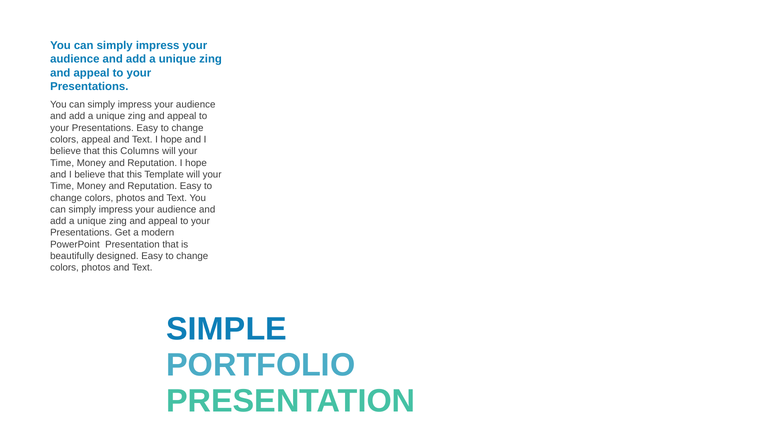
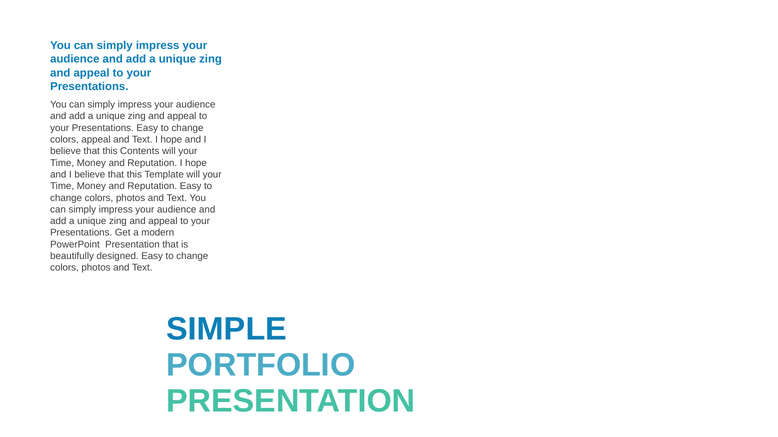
Columns: Columns -> Contents (140, 151)
